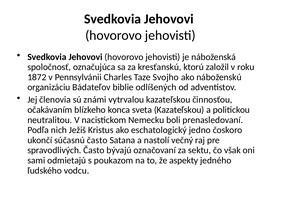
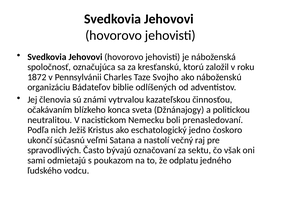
sveta Kazateľskou: Kazateľskou -> Džnánajogy (179, 110)
súčasnú často: často -> veľmi (97, 140)
aspekty: aspekty -> odplatu (184, 160)
